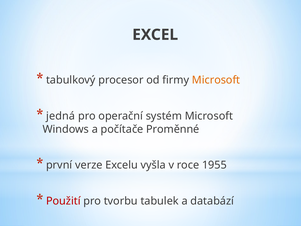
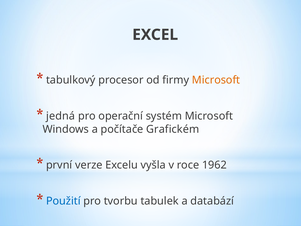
Proměnné: Proměnné -> Grafickém (173, 129)
1955: 1955 -> 1962 (214, 165)
Použití colour: red -> blue (63, 201)
